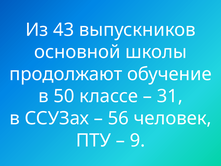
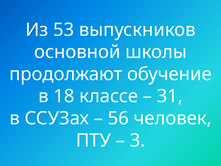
43: 43 -> 53 (64, 30)
50: 50 -> 18 (64, 96)
9: 9 -> 3 (137, 140)
